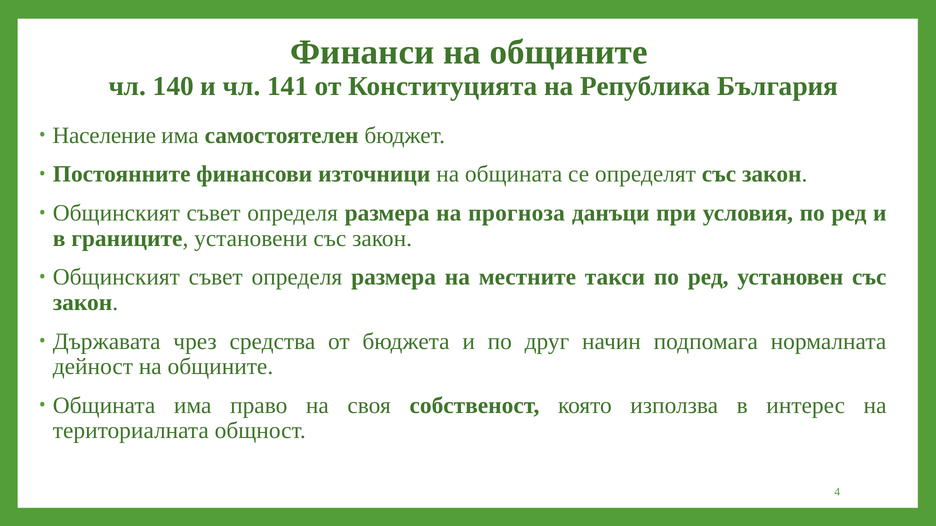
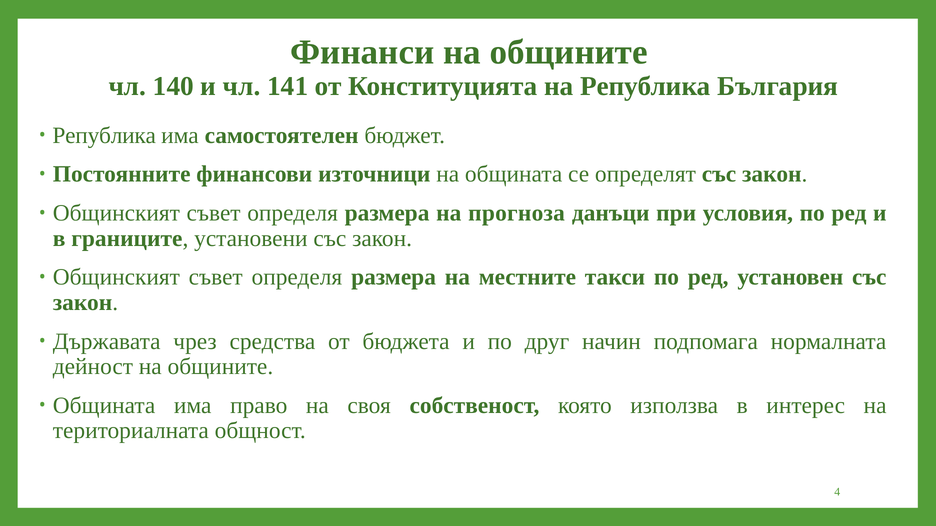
Население: Население -> Република (104, 135)
